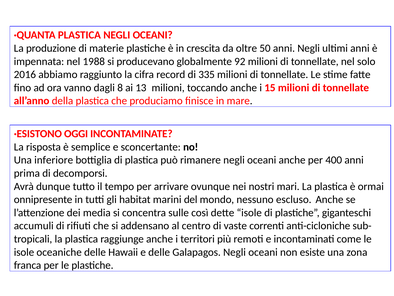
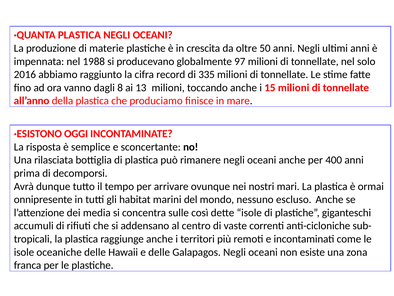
92: 92 -> 97 (240, 61)
inferiore: inferiore -> rilasciata (54, 160)
